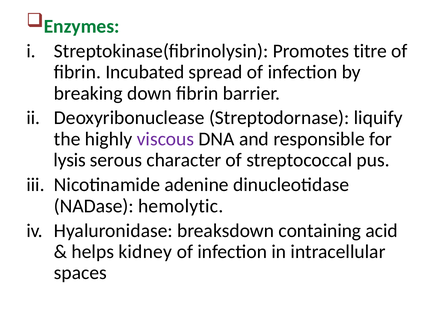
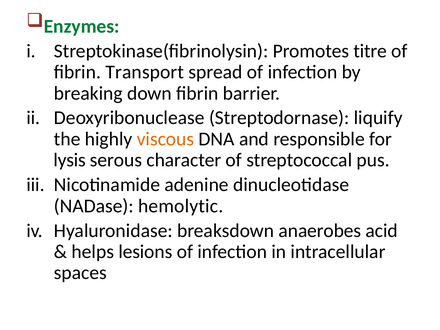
Incubated: Incubated -> Transport (145, 72)
viscous colour: purple -> orange (166, 139)
containing: containing -> anaerobes (320, 231)
kidney: kidney -> lesions (145, 252)
